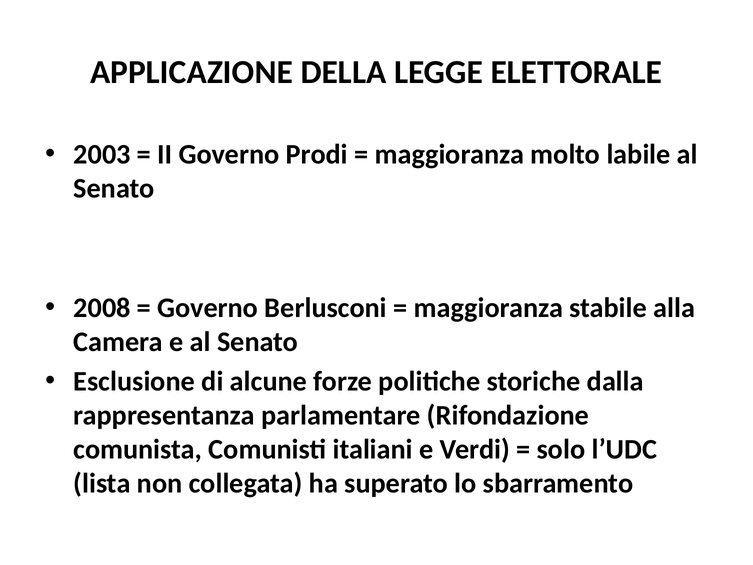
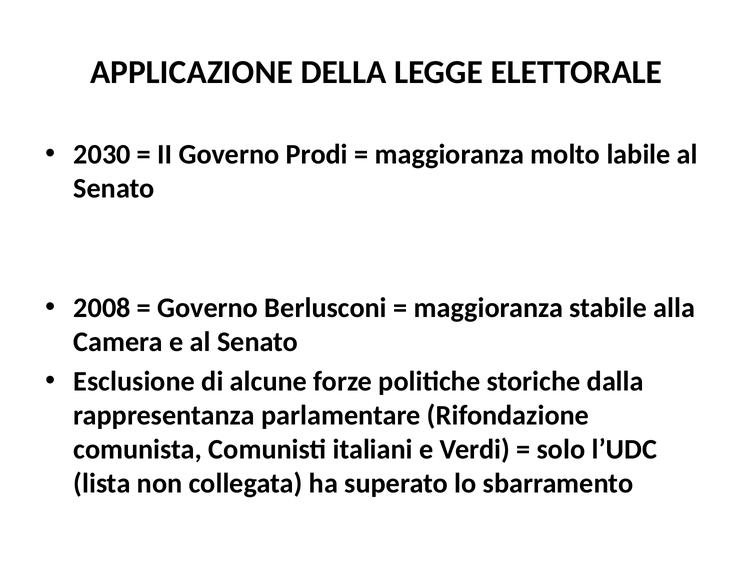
2003: 2003 -> 2030 (102, 154)
